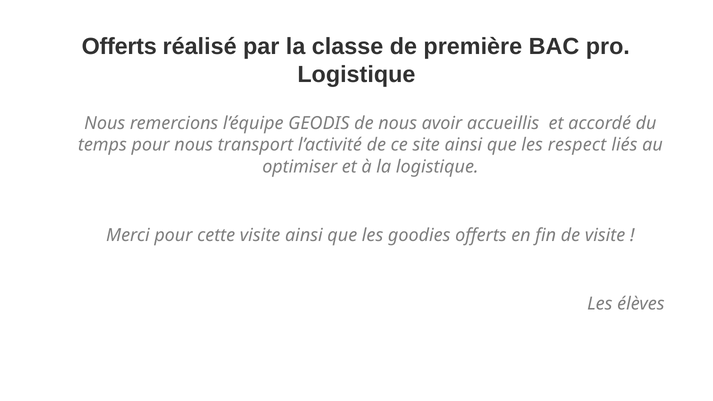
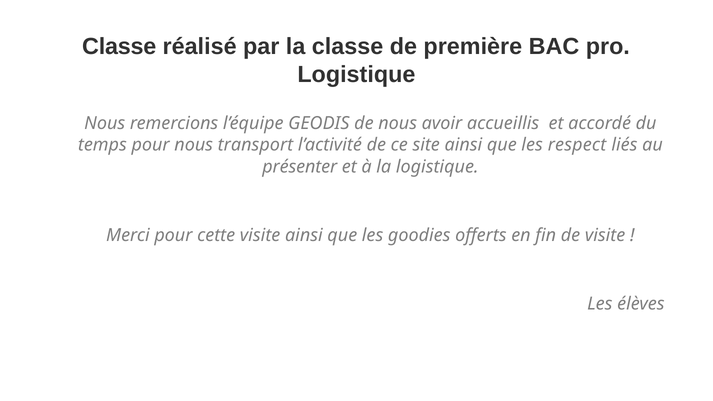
Offerts: Offerts -> Classe (119, 47)
optimiser: optimiser -> présenter (300, 167)
